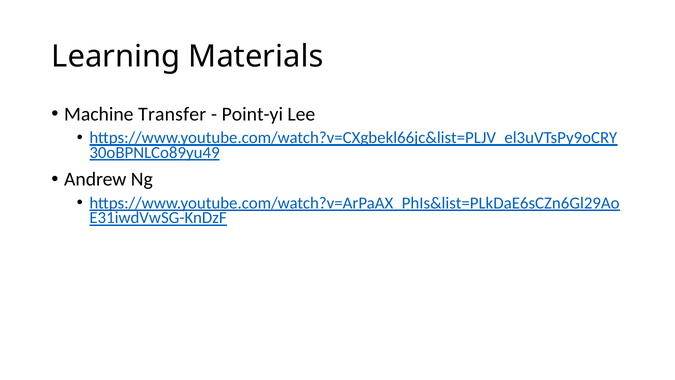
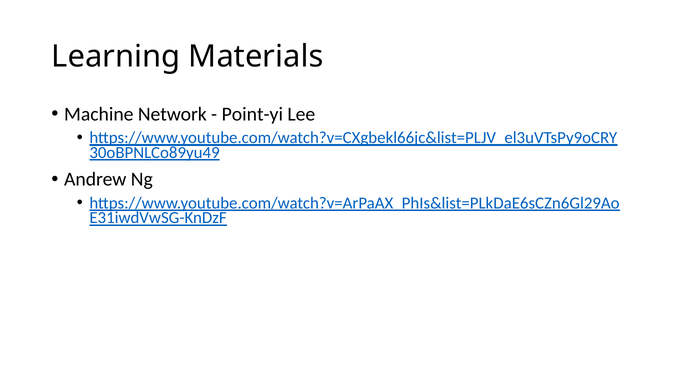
Transfer: Transfer -> Network (172, 114)
